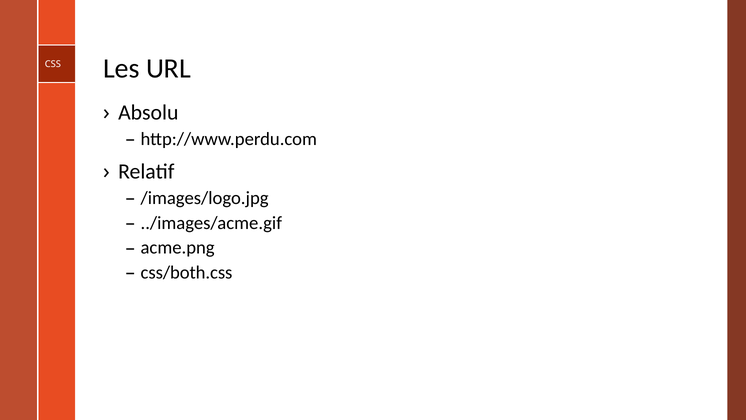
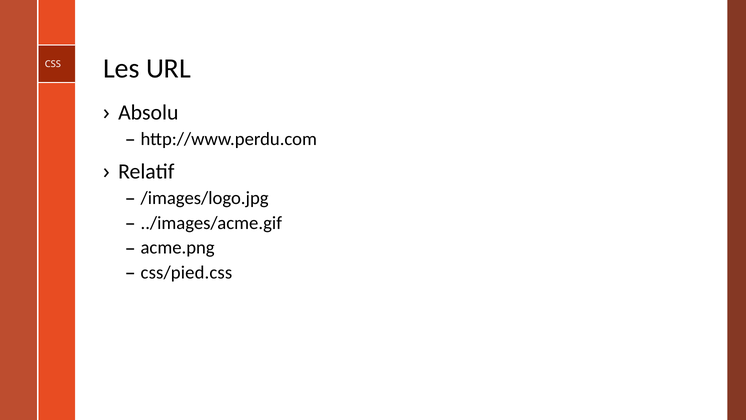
css/both.css: css/both.css -> css/pied.css (186, 272)
